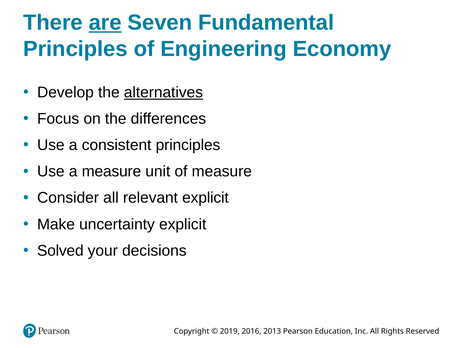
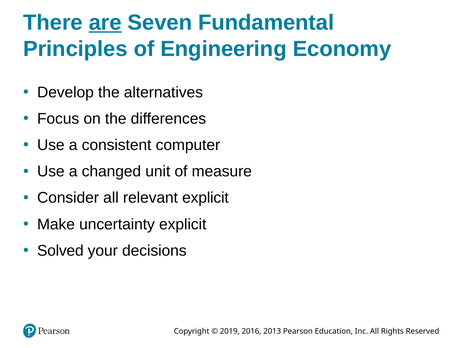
alternatives underline: present -> none (163, 92)
consistent principles: principles -> computer (188, 145)
a measure: measure -> changed (111, 172)
